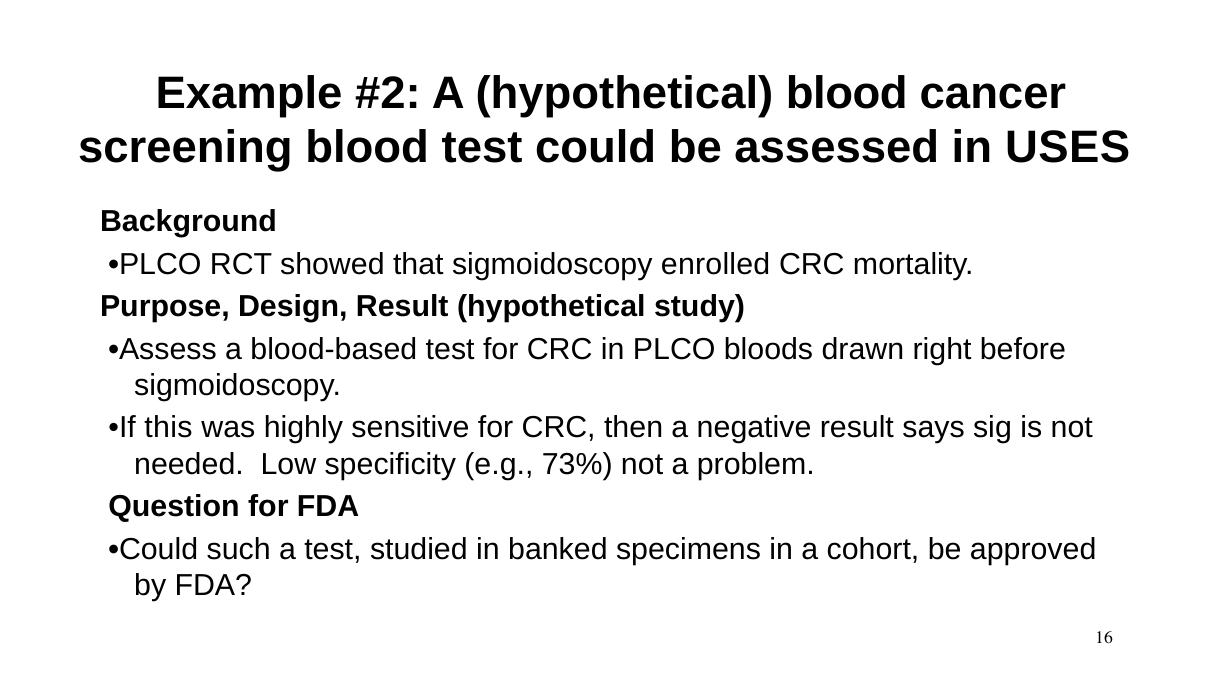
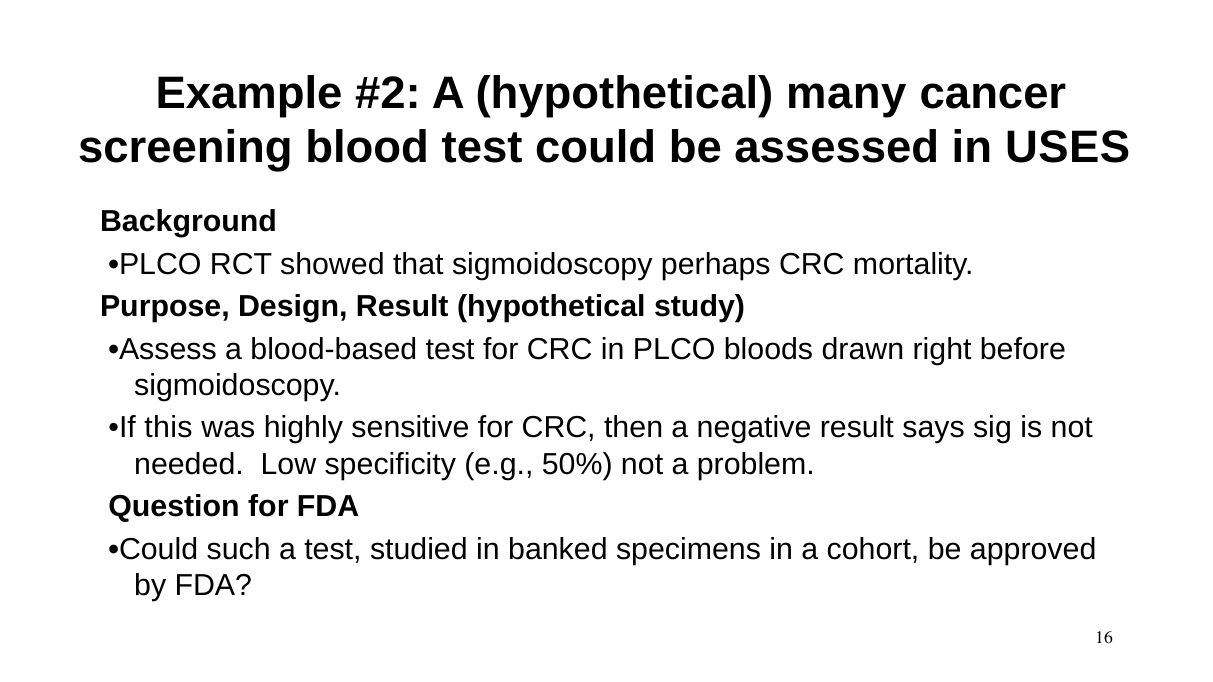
hypothetical blood: blood -> many (846, 93)
enrolled: enrolled -> perhaps (716, 264)
73%: 73% -> 50% (577, 465)
